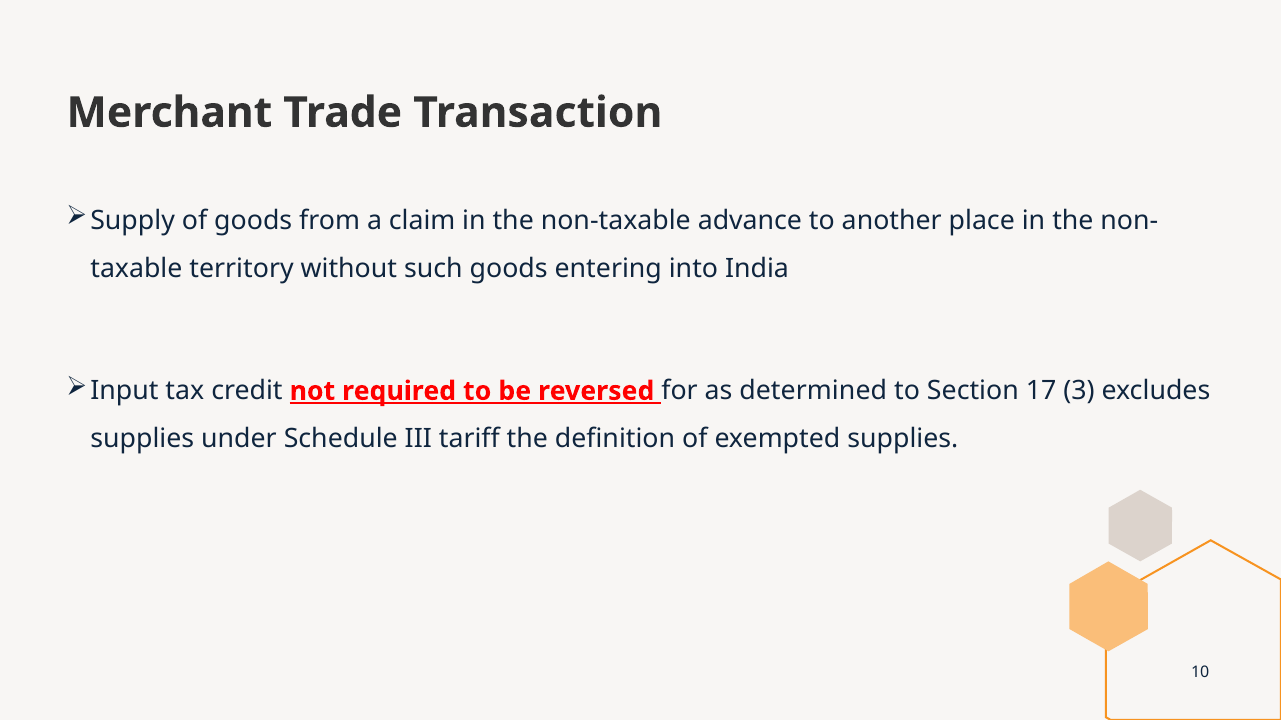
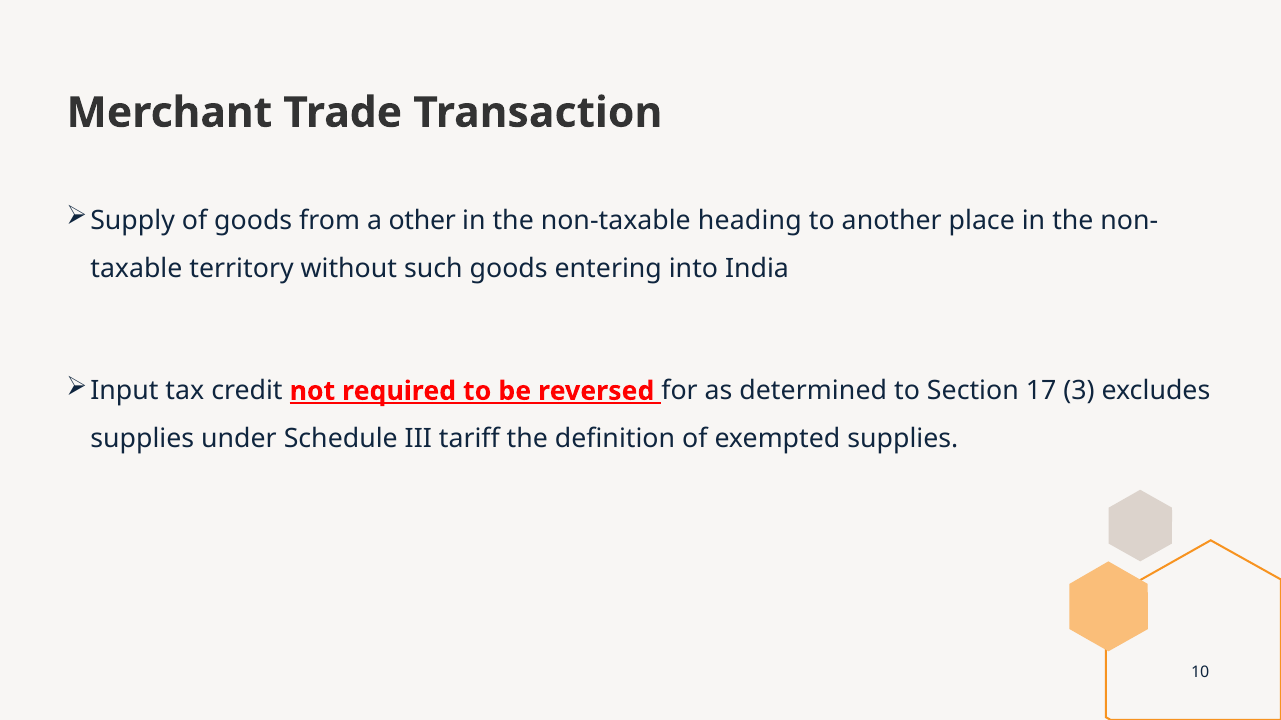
claim: claim -> other (422, 220)
advance: advance -> heading (750, 220)
